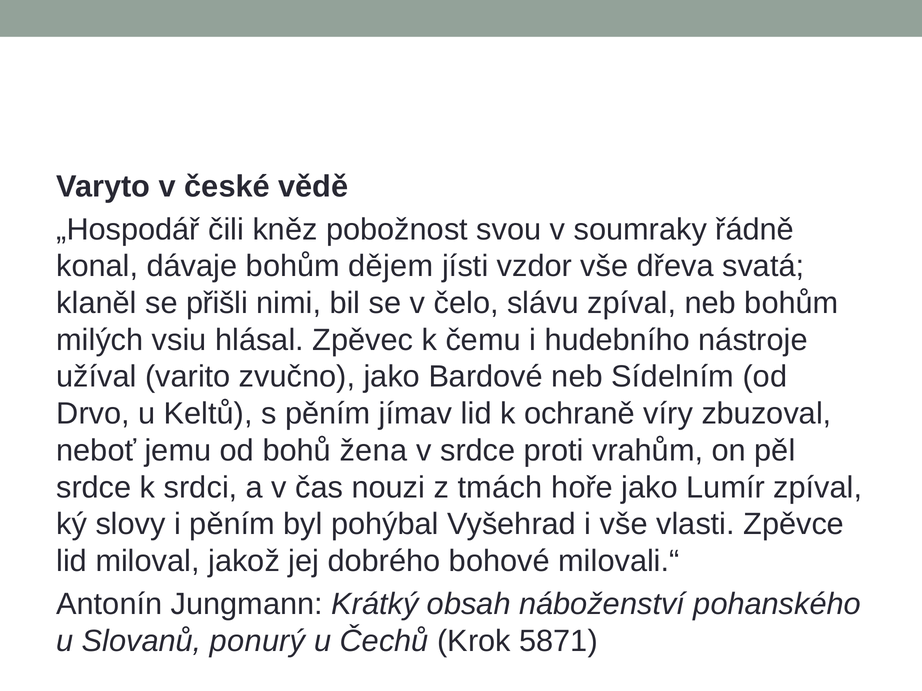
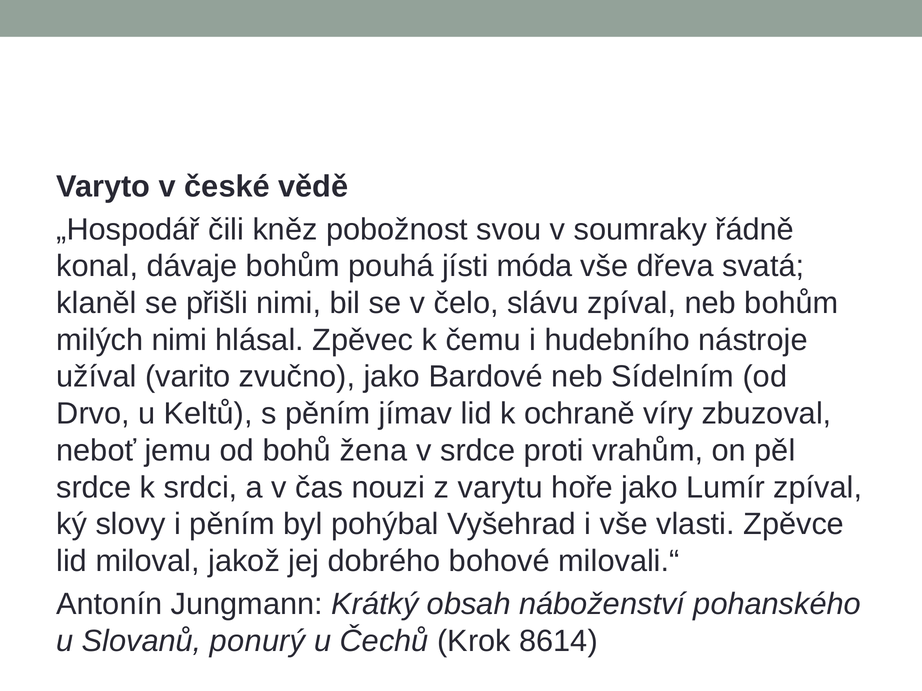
dějem: dějem -> pouhá (391, 266)
vzdor: vzdor -> móda (535, 266)
milých vsiu: vsiu -> nimi (179, 340)
tmách: tmách -> varytu (500, 488)
5871: 5871 -> 8614 (559, 641)
